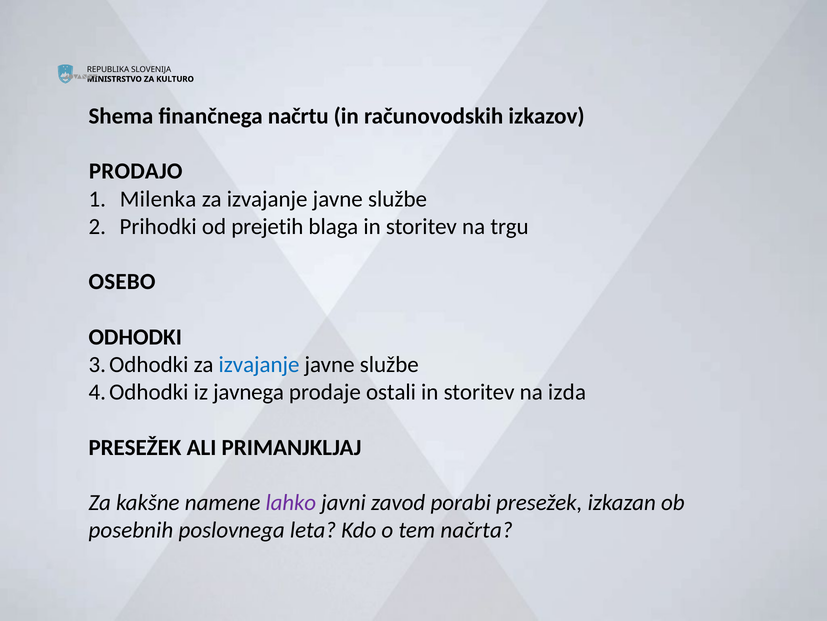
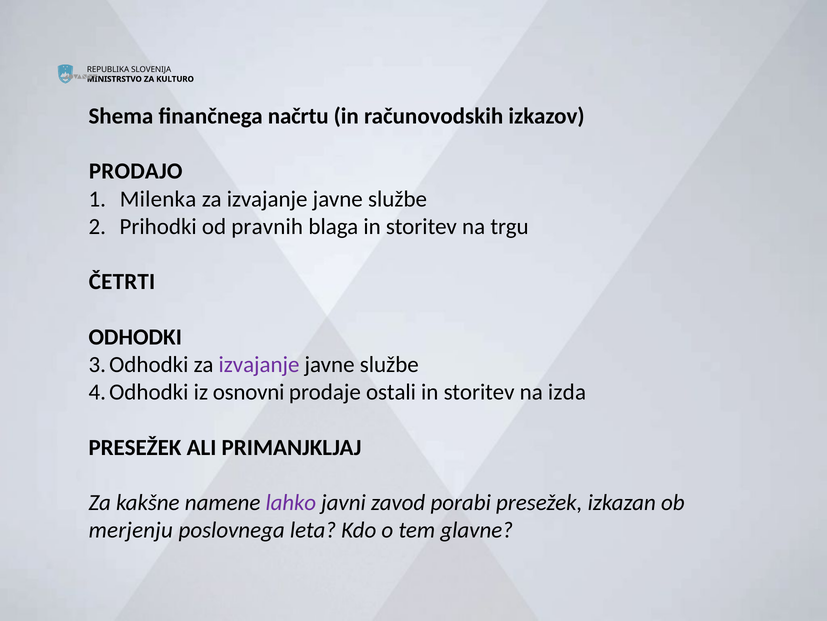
prejetih: prejetih -> pravnih (267, 226)
OSEBO: OSEBO -> ČETRTI (122, 281)
izvajanje colour: blue -> purple (259, 364)
javnega: javnega -> osnovni (249, 392)
posebnih: posebnih -> merjenju (131, 530)
načrta: načrta -> glavne (477, 530)
